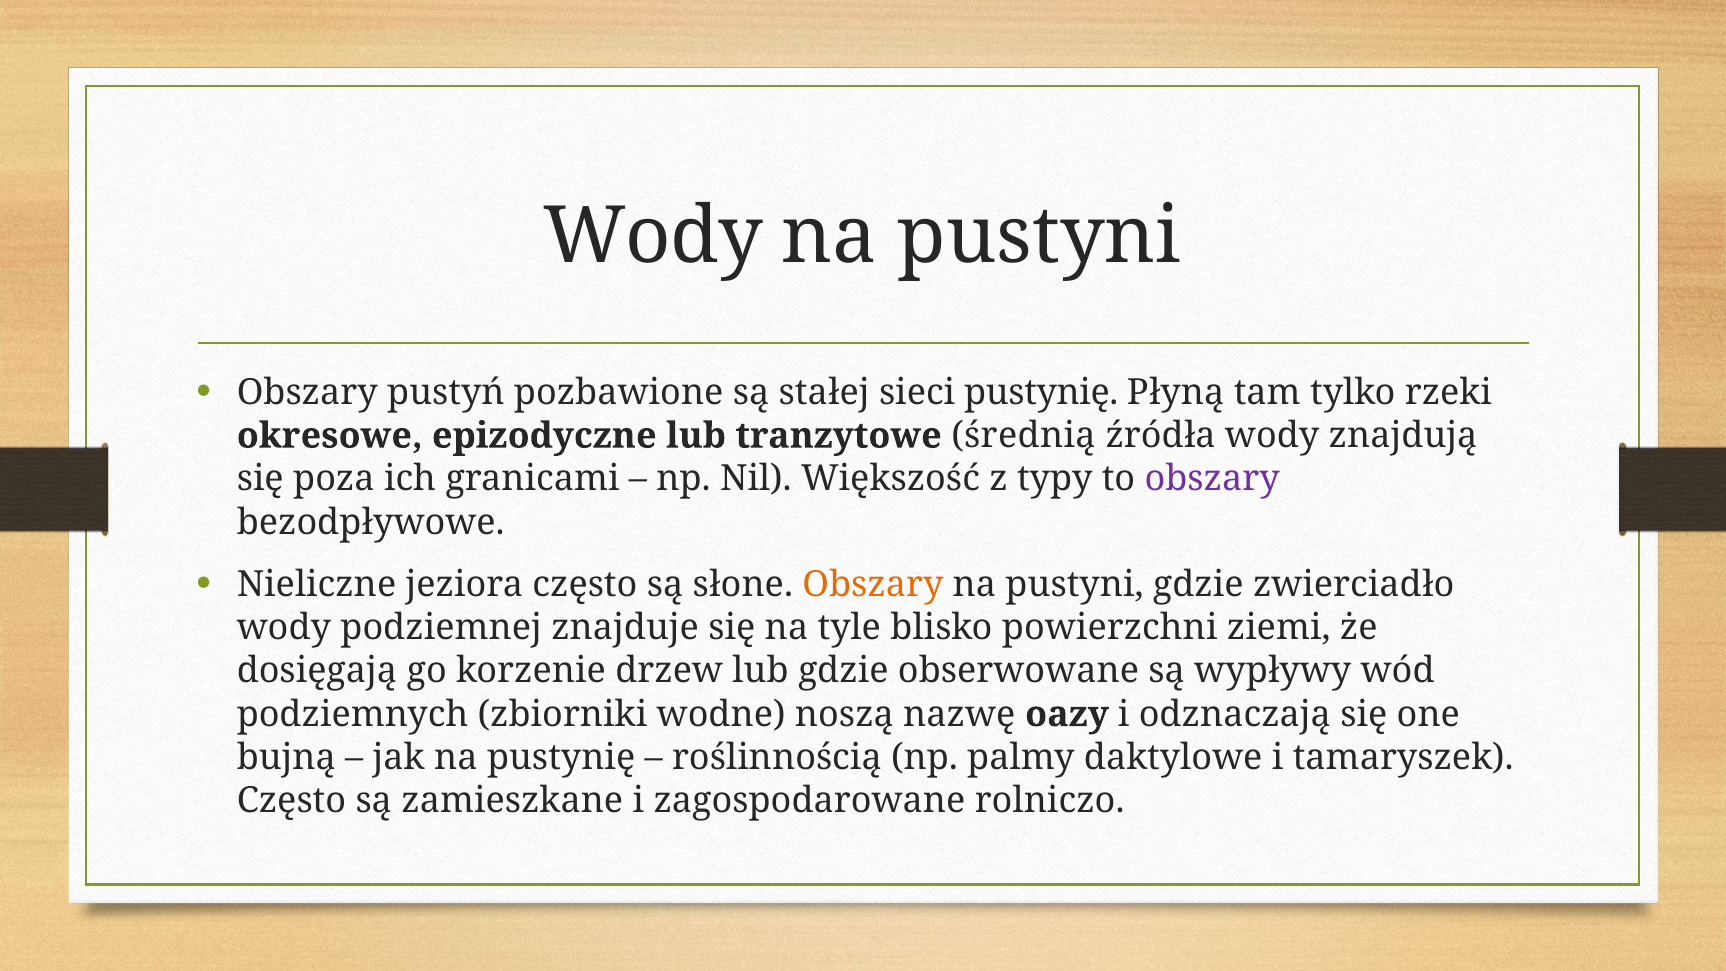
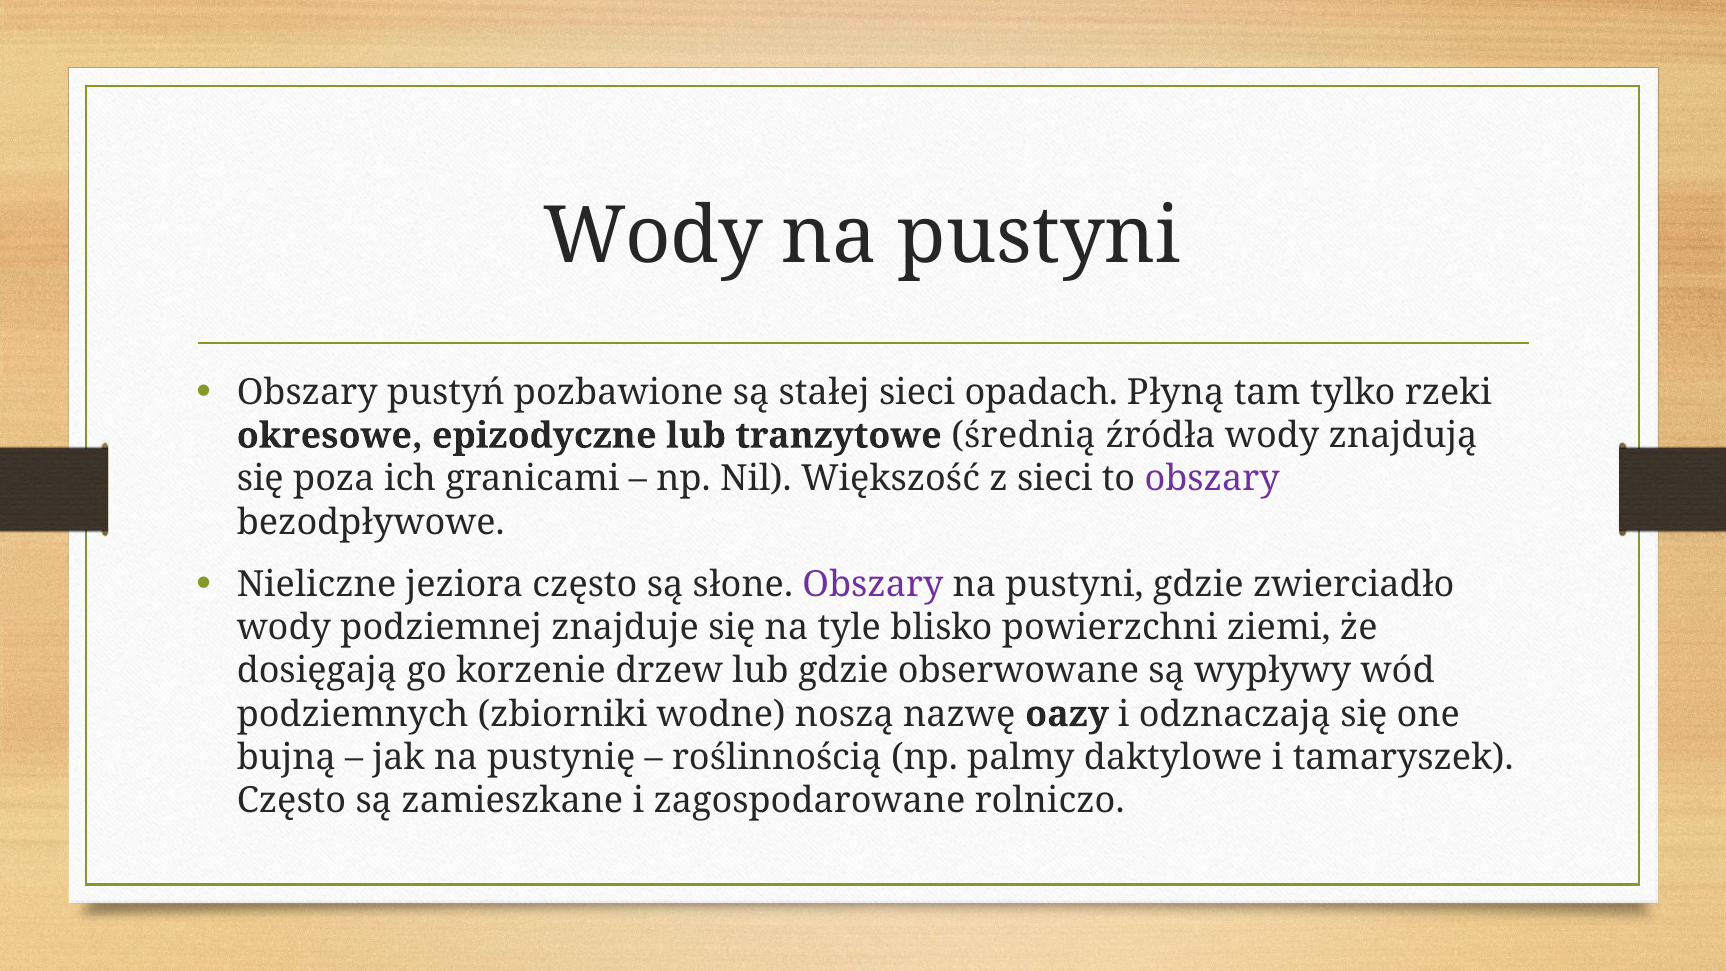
sieci pustynię: pustynię -> opadach (1041, 393)
z typy: typy -> sieci (1055, 479)
Obszary colour: orange -> purple (873, 585)
